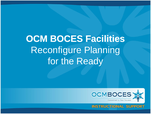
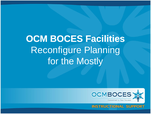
Ready: Ready -> Mostly (90, 61)
